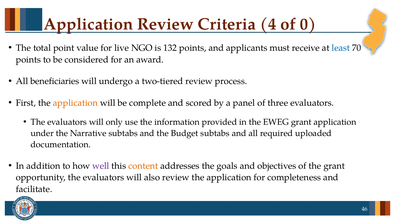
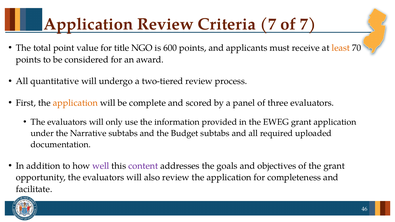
Criteria 4: 4 -> 7 (268, 24)
of 0: 0 -> 7 (308, 24)
live: live -> title (122, 48)
132: 132 -> 600 (170, 48)
least colour: blue -> orange (341, 48)
beneficiaries: beneficiaries -> quantitative (55, 81)
content colour: orange -> purple (143, 166)
